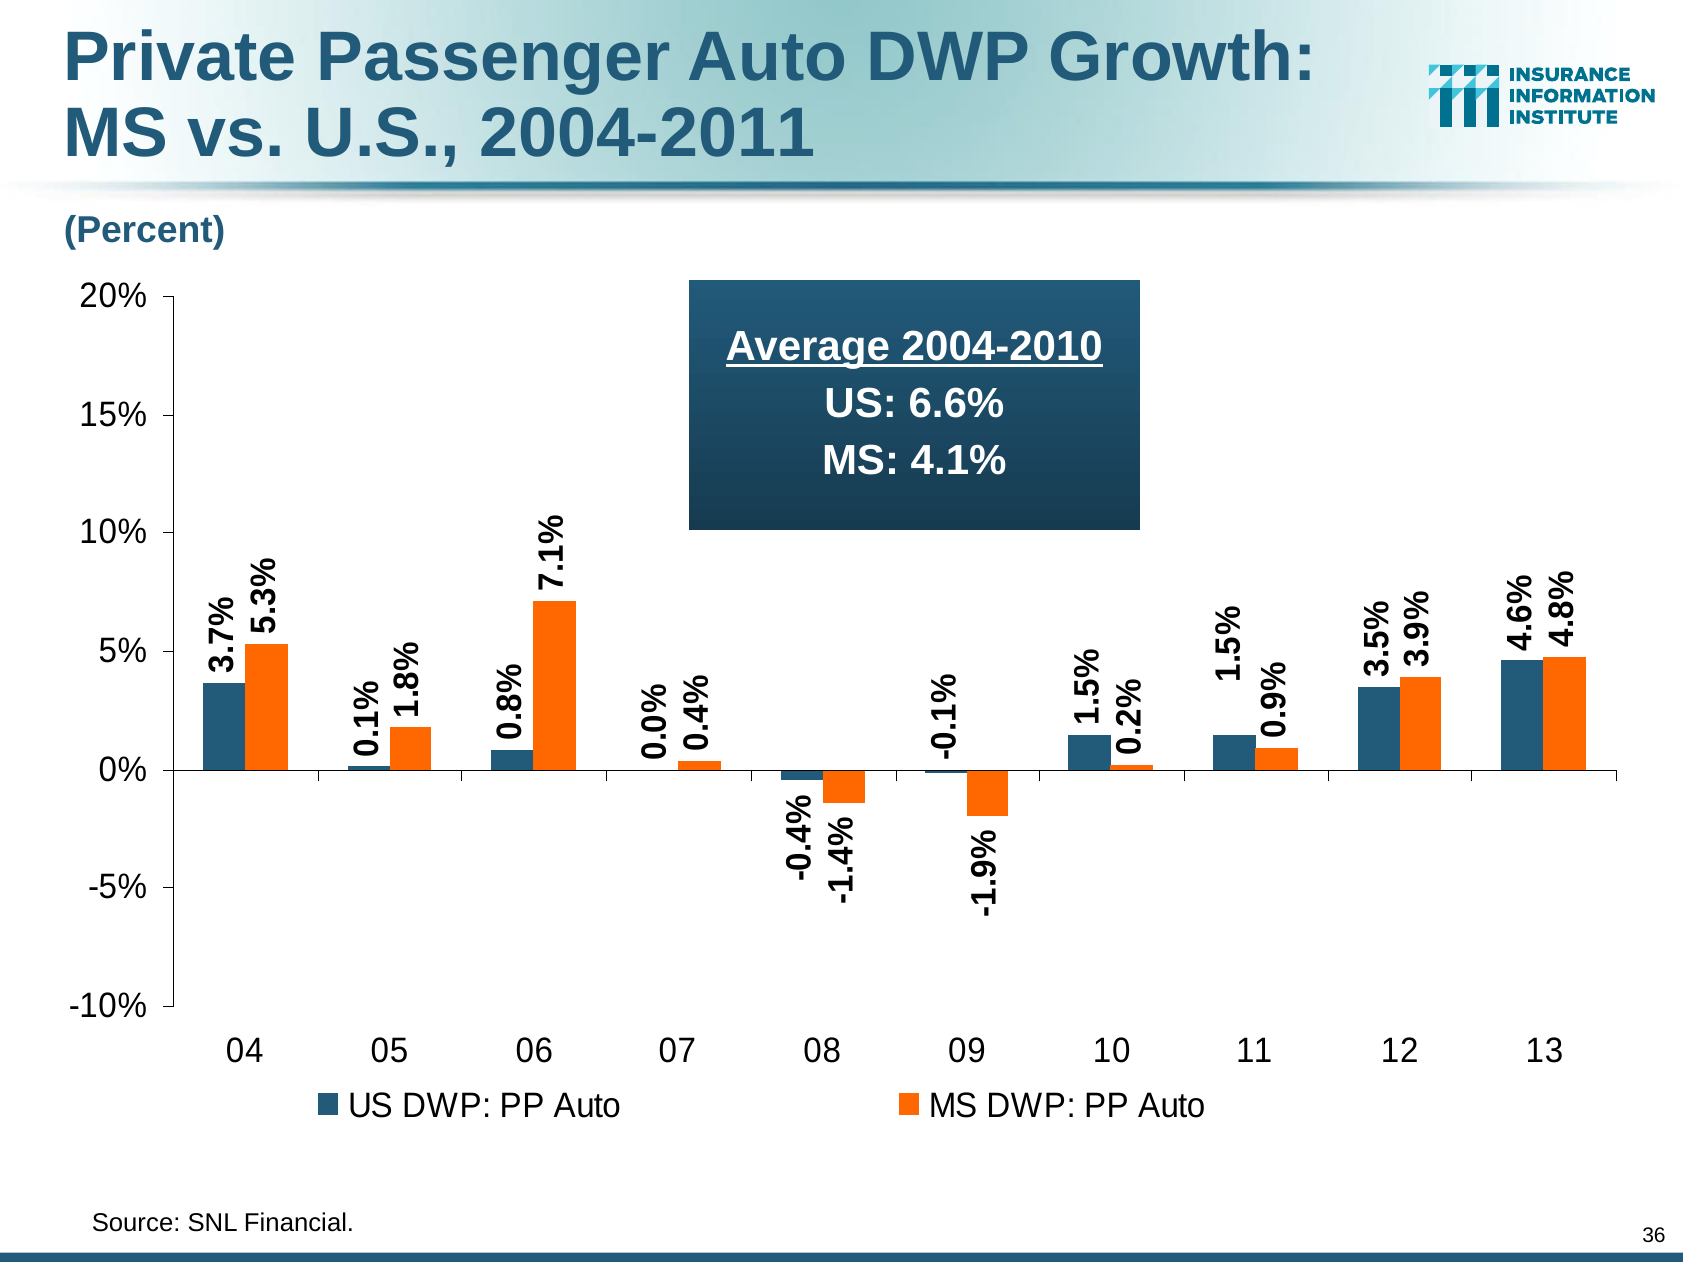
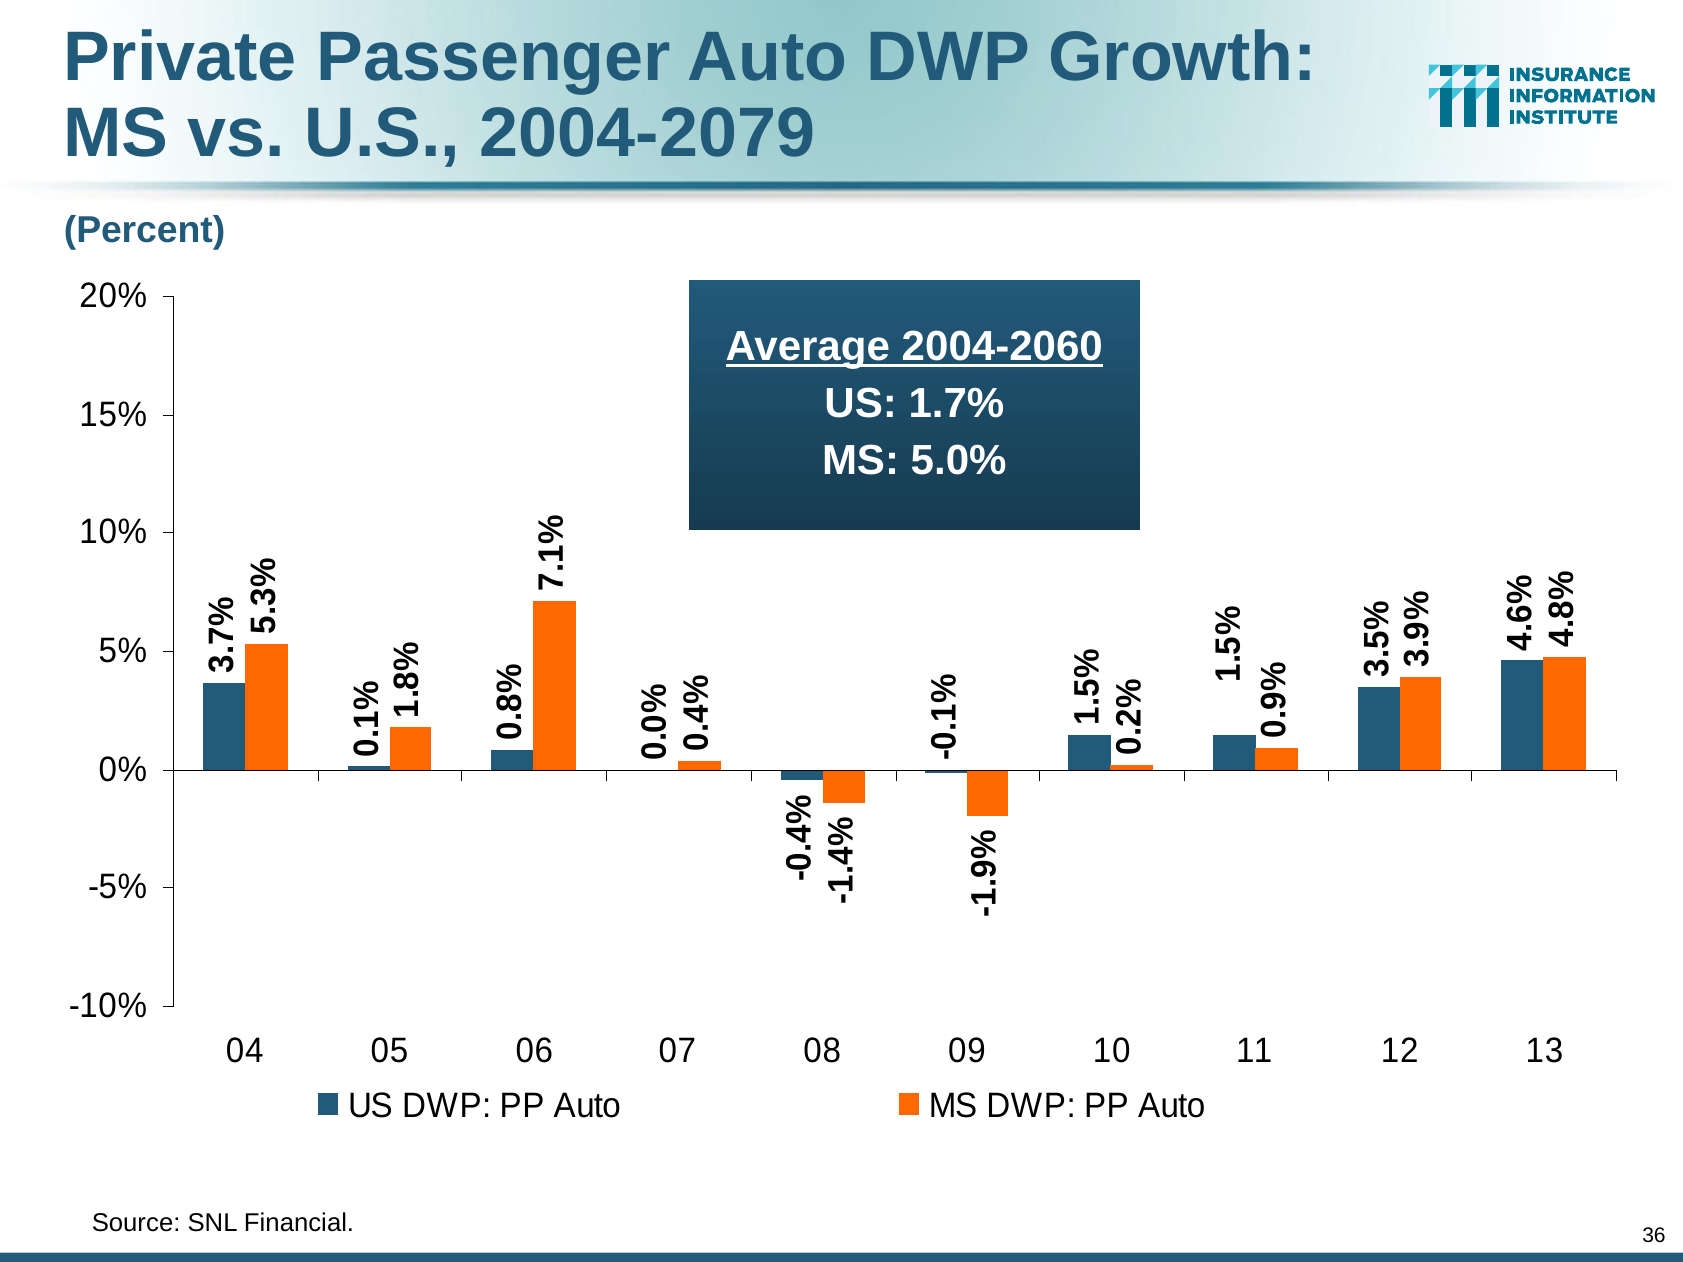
2004-2011: 2004-2011 -> 2004-2079 (648, 133)
2004-2010: 2004-2010 -> 2004-2060 (1002, 347)
6.6%: 6.6% -> 1.7% (956, 404)
4.1%: 4.1% -> 5.0% (959, 461)
